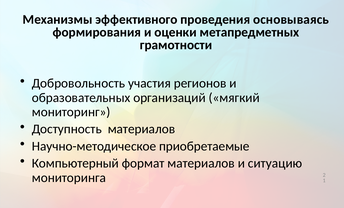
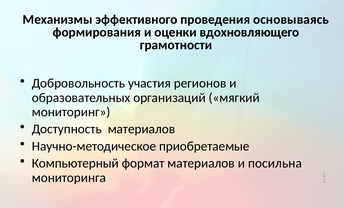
метапредметных: метапредметных -> вдохновляющего (250, 32)
ситуацию: ситуацию -> посильна (275, 163)
